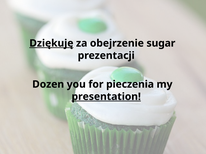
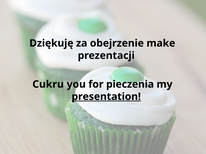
Dziękuję underline: present -> none (51, 43)
sugar: sugar -> make (161, 43)
Dozen: Dozen -> Cukru (48, 85)
